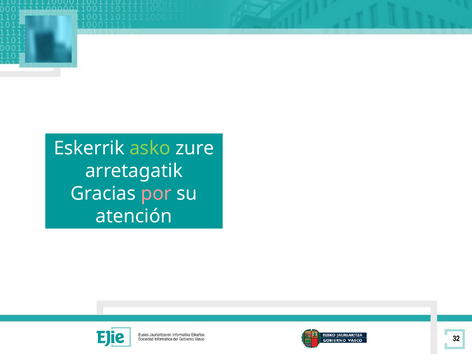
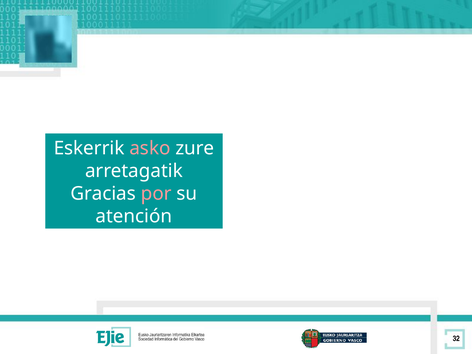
asko colour: light green -> pink (150, 148)
